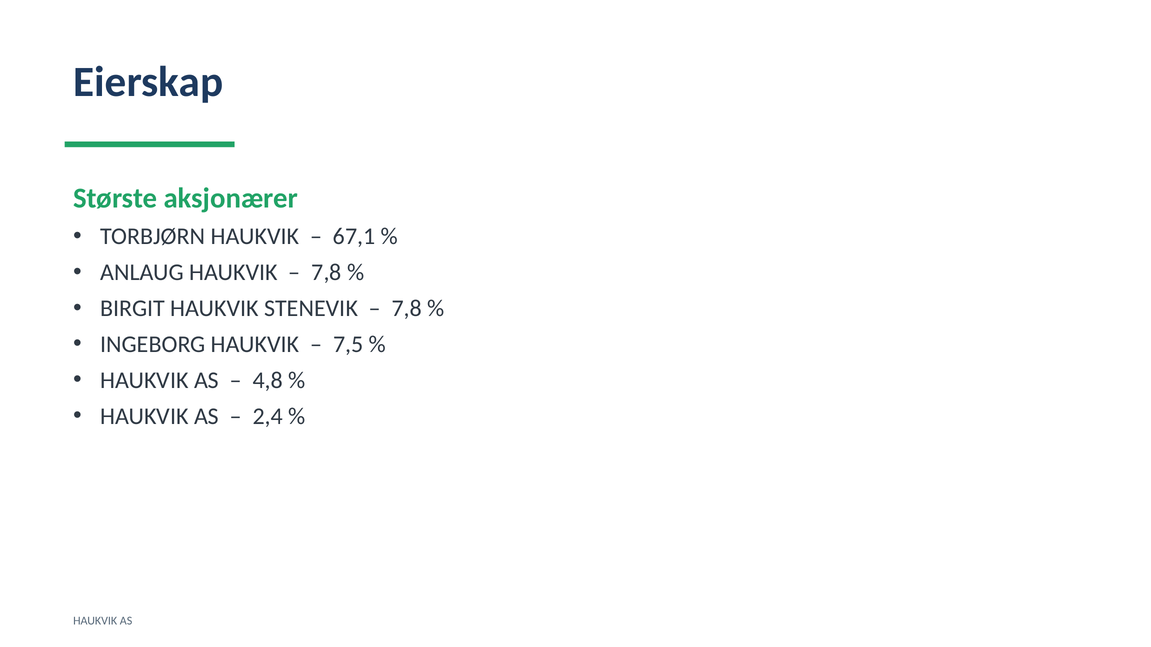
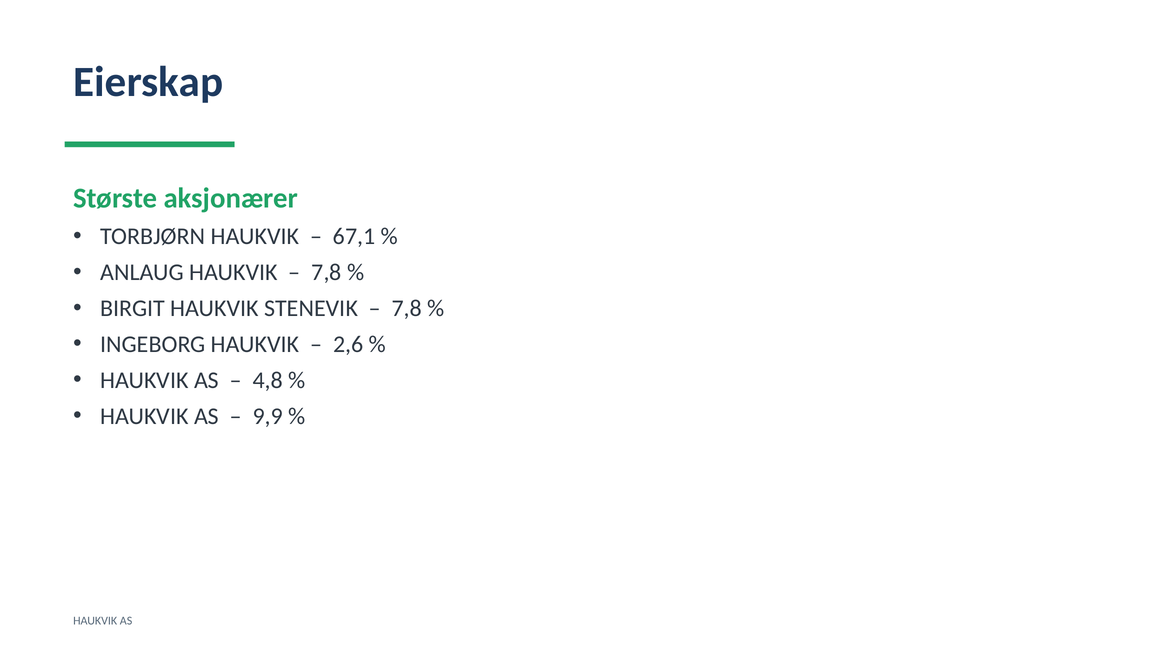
7,5: 7,5 -> 2,6 (348, 345)
2,4: 2,4 -> 9,9 (268, 417)
